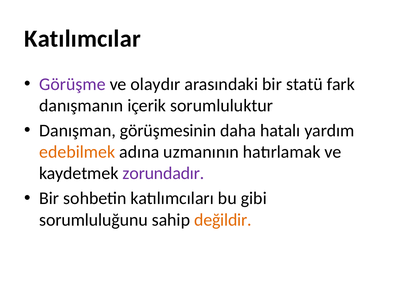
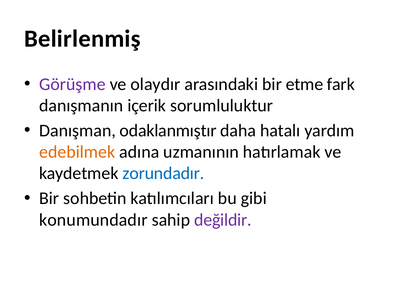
Katılımcılar: Katılımcılar -> Belirlenmiş (82, 39)
statü: statü -> etme (305, 84)
görüşmesinin: görüşmesinin -> odaklanmıştır (168, 131)
zorundadır colour: purple -> blue (163, 174)
sorumluluğunu: sorumluluğunu -> konumundadır (93, 220)
değildir colour: orange -> purple (223, 220)
